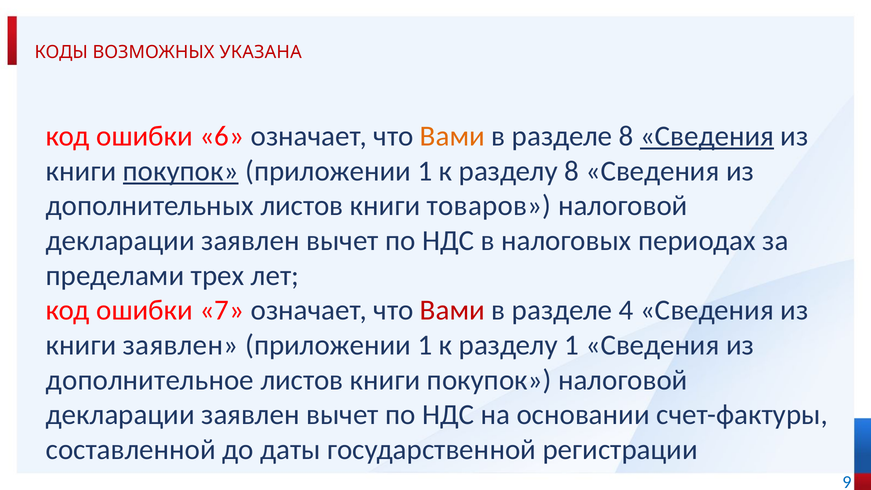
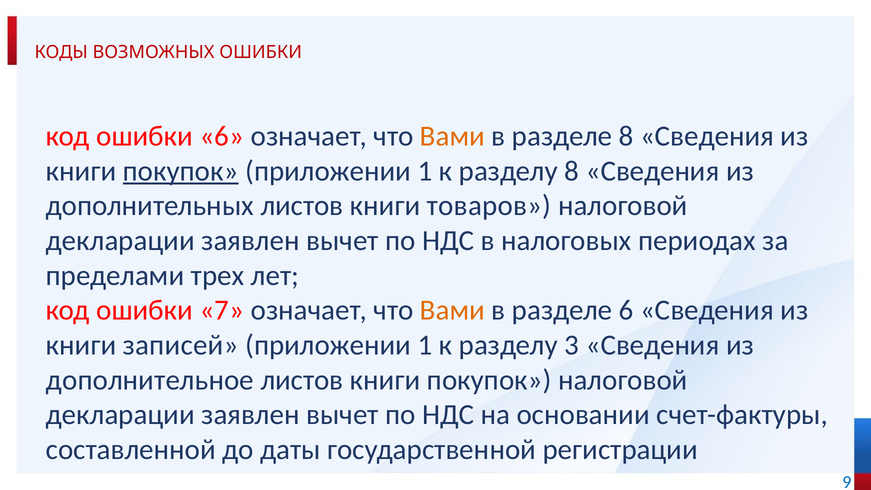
ВОЗМОЖНЫХ УКАЗАНА: УКАЗАНА -> ОШИБКИ (261, 52)
Сведения underline: present -> none (707, 136)
Вами colour: red -> orange (452, 310)
разделе 4: 4 -> 6 (626, 310)
книги заявлен: заявлен -> записей (181, 345)
разделу 1: 1 -> 3 (572, 345)
